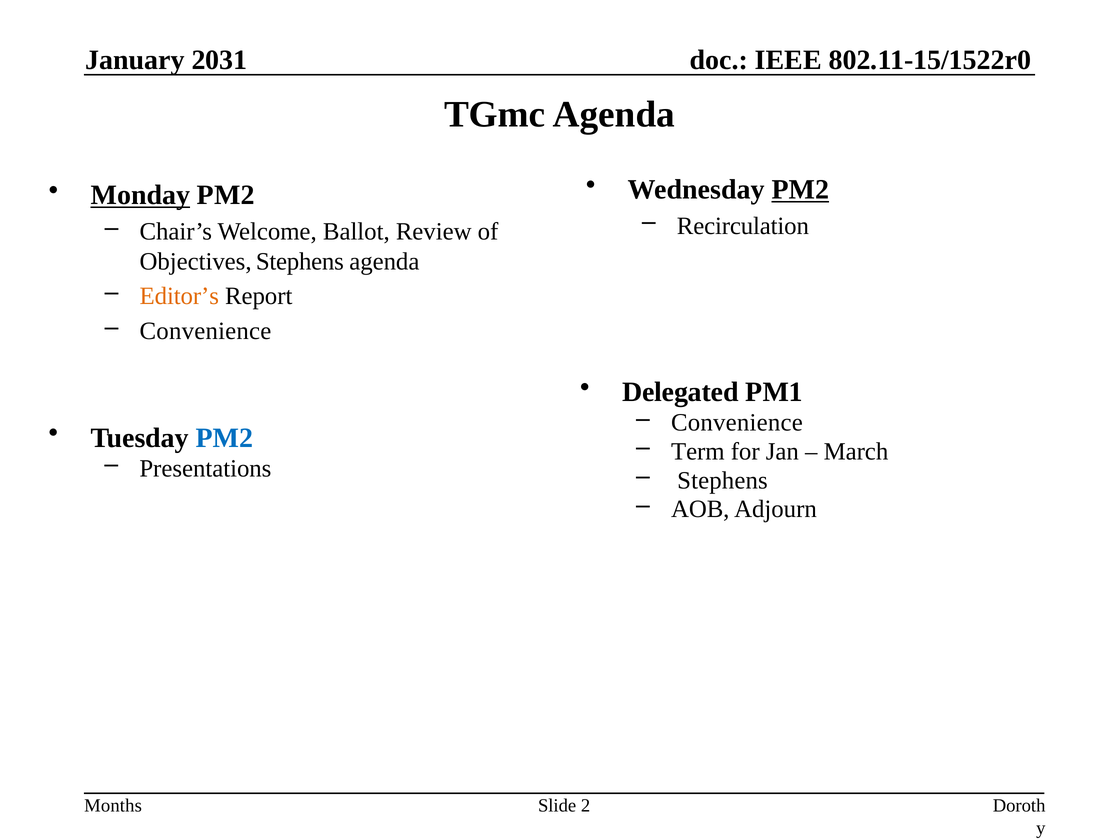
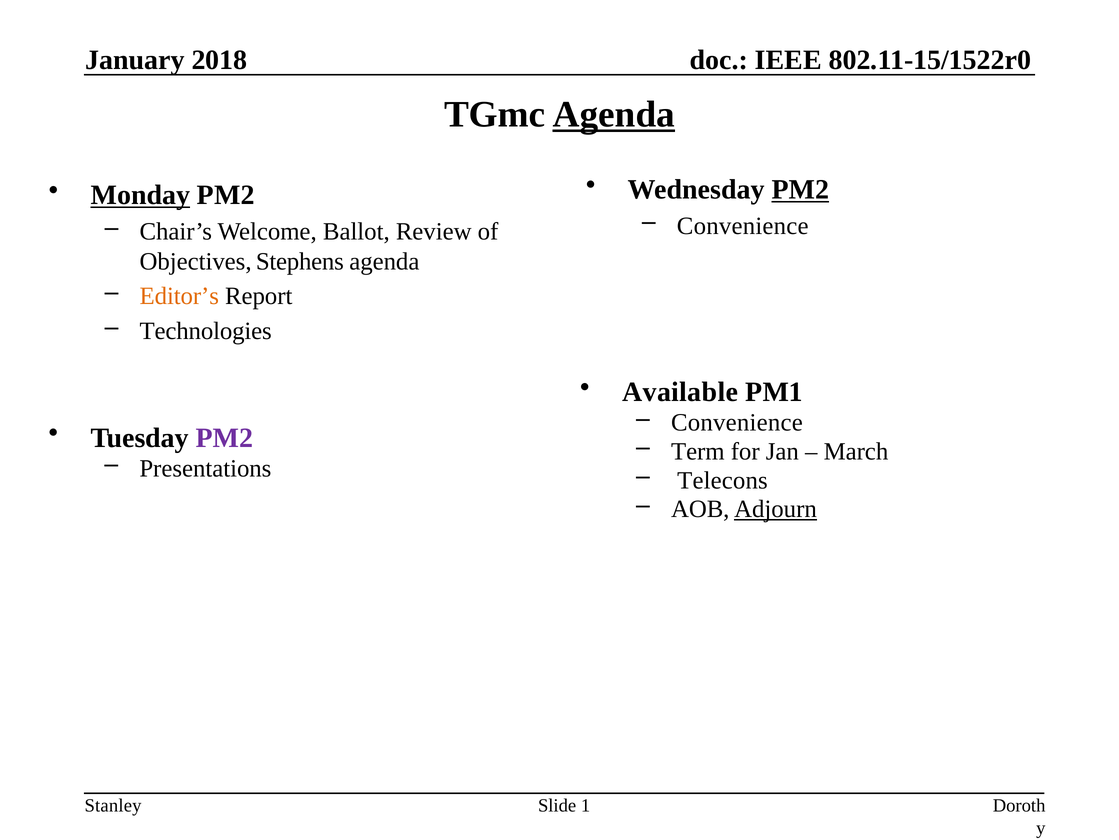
2031: 2031 -> 2018 (219, 60)
Agenda underline: none -> present (614, 114)
Recirculation: Recirculation -> Convenience (743, 226)
Convenience: Convenience -> Technologies (206, 331)
Delegated: Delegated -> Available (680, 392)
PM2 colour: blue -> purple (225, 438)
Stephens: Stephens -> Telecons (722, 480)
Adjourn underline: none -> present (775, 509)
Months: Months -> Stanley (113, 805)
2: 2 -> 1 (586, 805)
